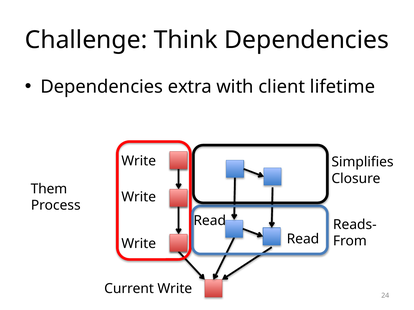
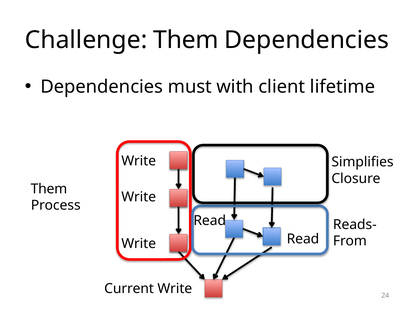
Challenge Think: Think -> Them (186, 40)
extra: extra -> must (190, 87)
